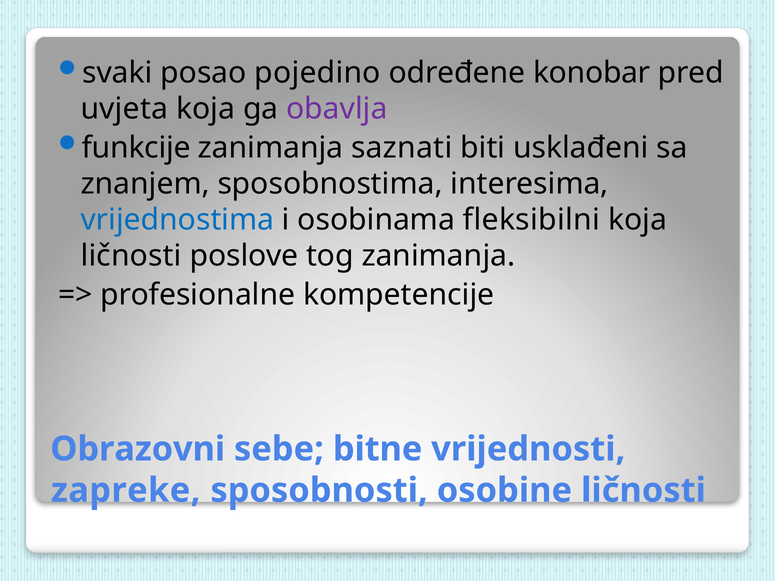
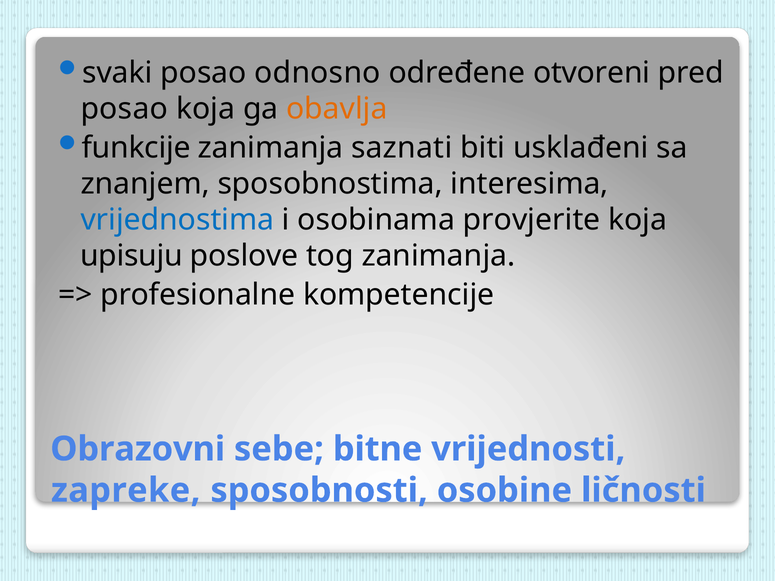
pojedino: pojedino -> odnosno (317, 73)
konobar: konobar -> otvoreni (592, 73)
uvjeta: uvjeta -> posao (124, 109)
obavlja colour: purple -> orange (337, 109)
fleksibilni: fleksibilni -> provjerite (532, 220)
ličnosti: ličnosti -> upisuju (131, 256)
